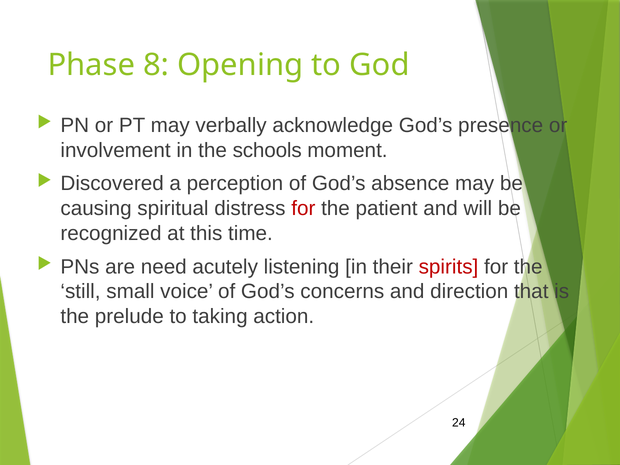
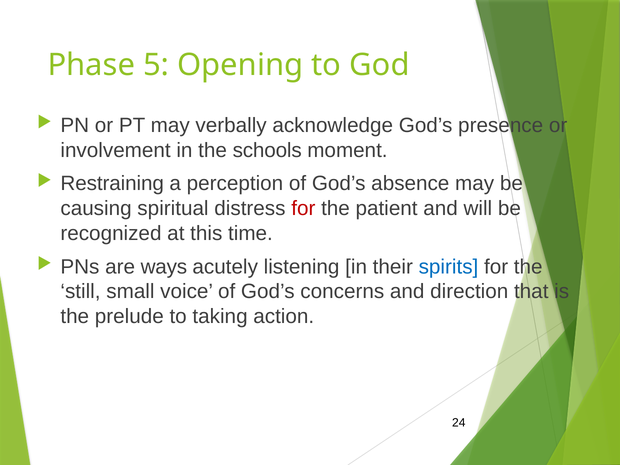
8: 8 -> 5 (156, 65)
Discovered: Discovered -> Restraining (112, 184)
need: need -> ways (164, 267)
spirits colour: red -> blue (448, 267)
